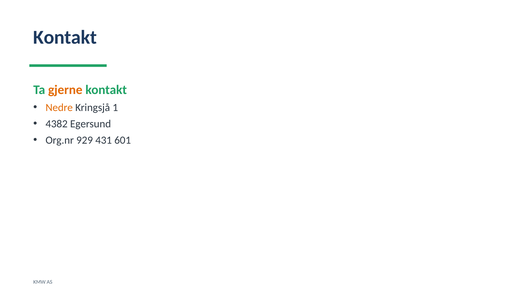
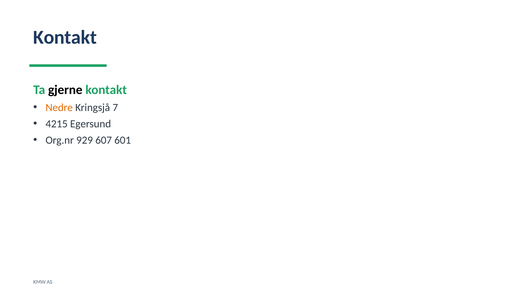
gjerne colour: orange -> black (65, 90)
1: 1 -> 7 (115, 108)
4382: 4382 -> 4215 (57, 124)
431: 431 -> 607 (104, 140)
